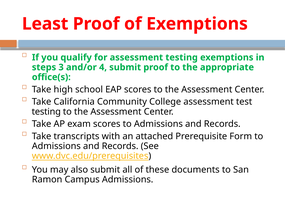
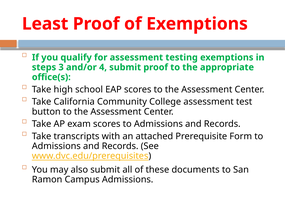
testing: testing -> button (46, 112)
